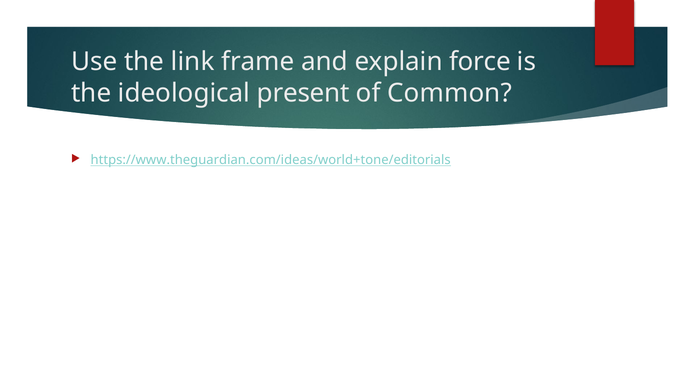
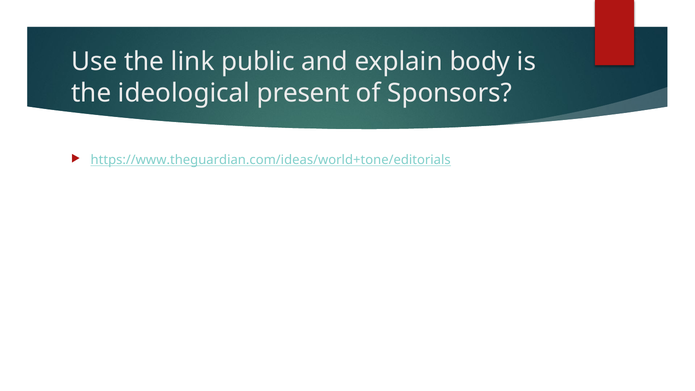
frame: frame -> public (258, 62)
force: force -> body (480, 62)
Common: Common -> Sponsors (450, 93)
